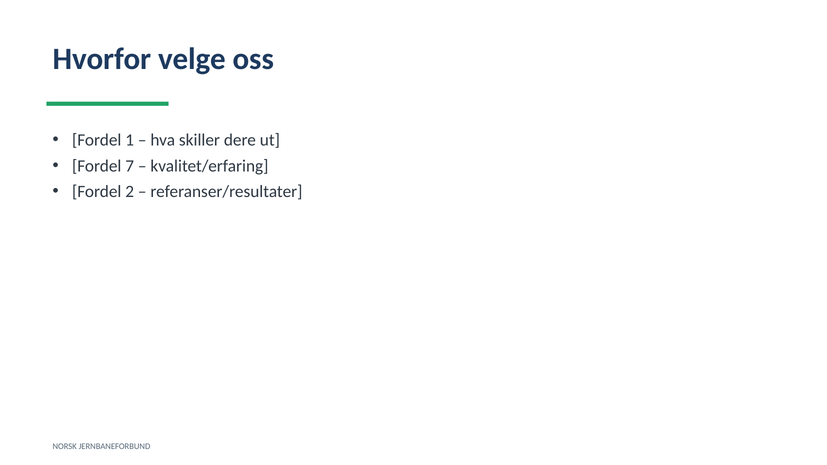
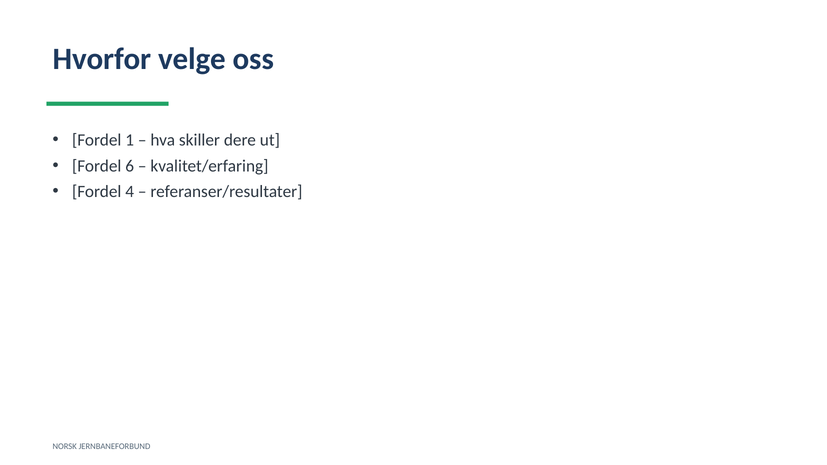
7: 7 -> 6 (130, 166)
2: 2 -> 4 (130, 192)
